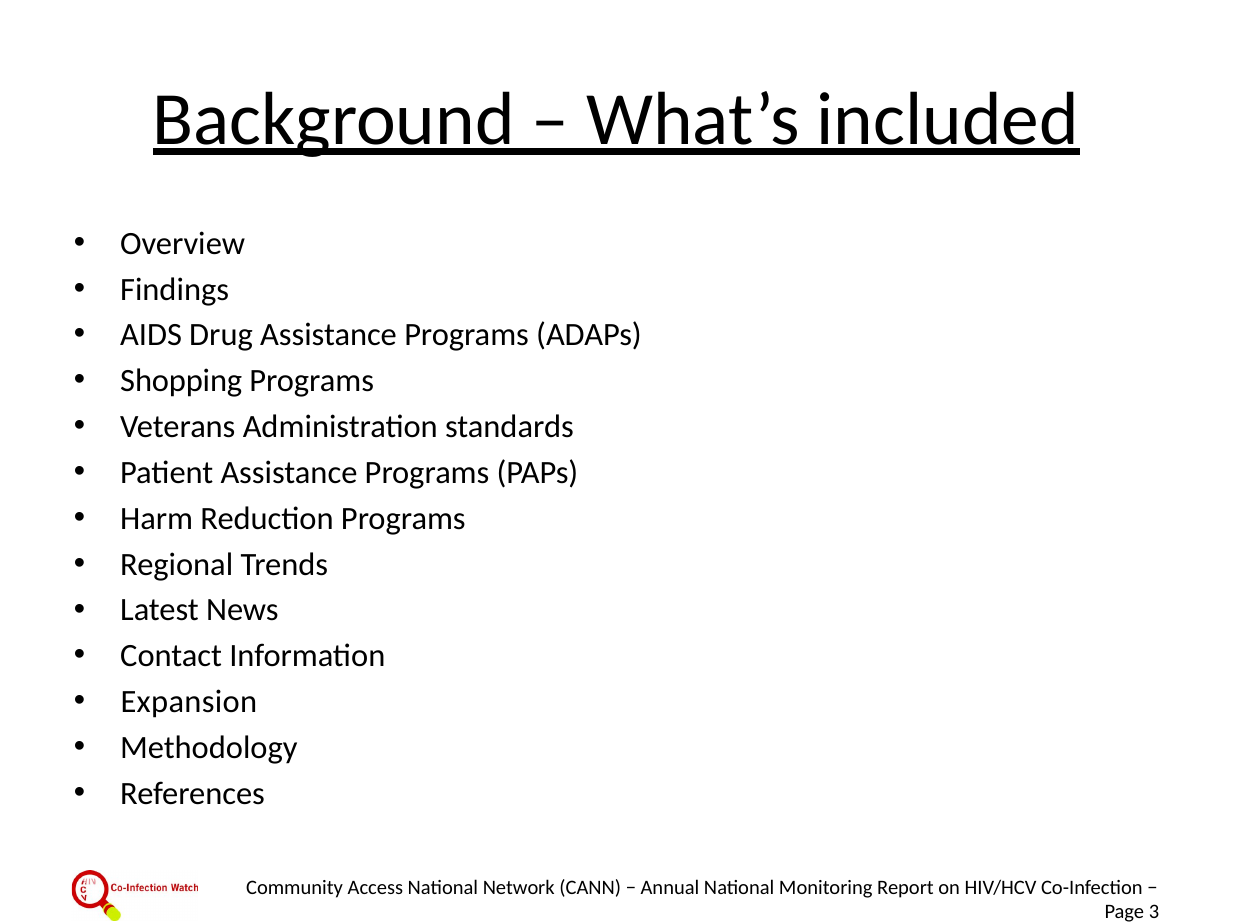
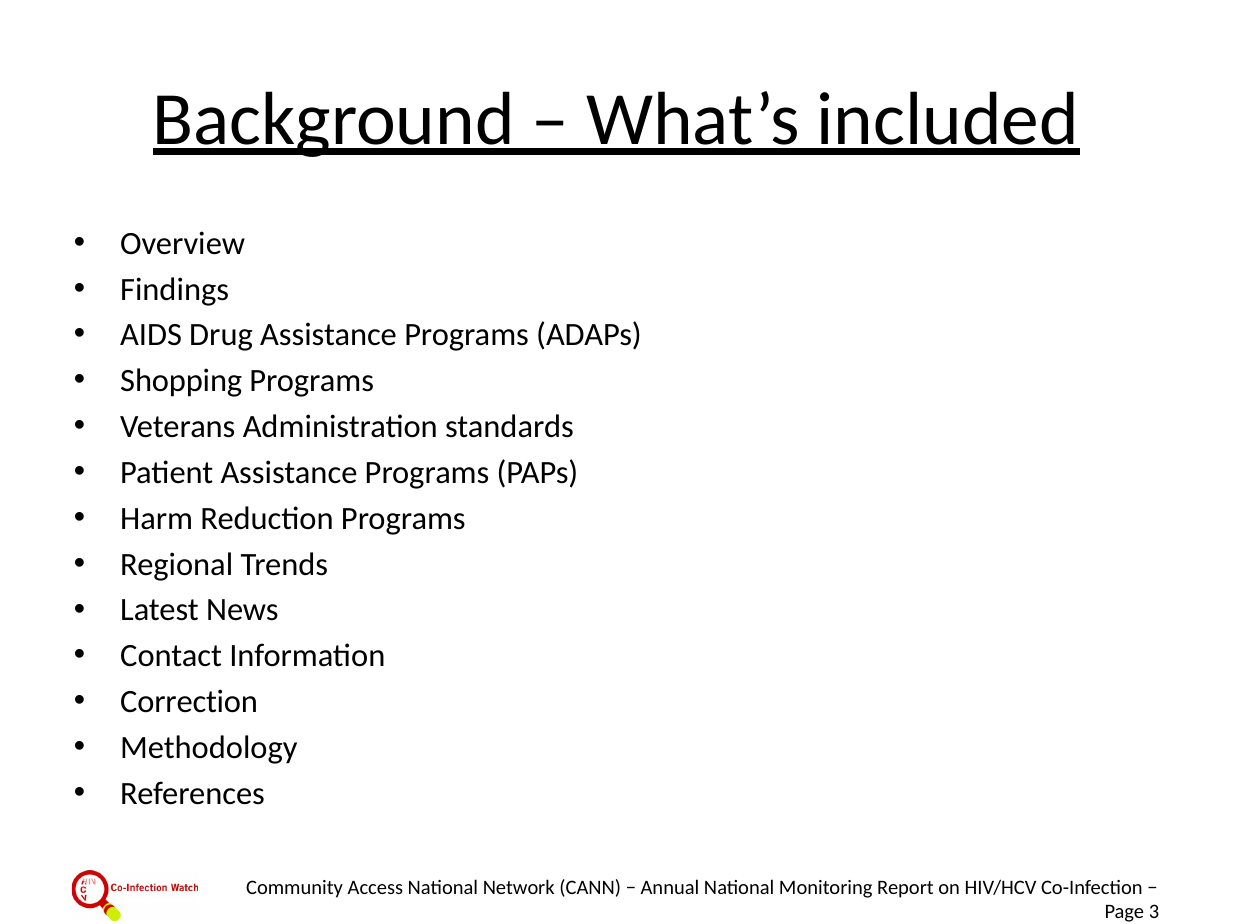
Expansion: Expansion -> Correction (189, 702)
